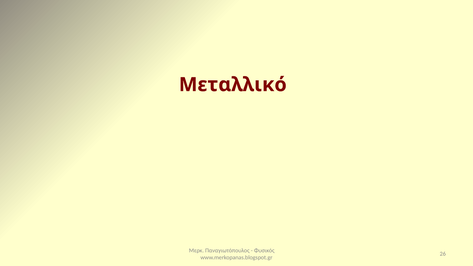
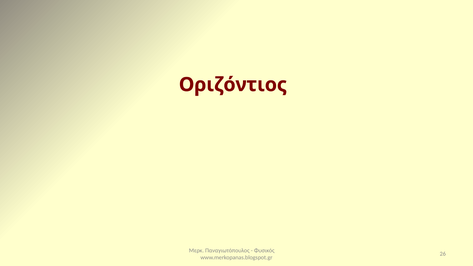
Μεταλλικό: Μεταλλικό -> Οριζόντιος (233, 85)
